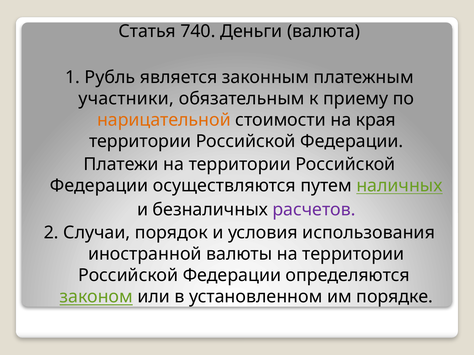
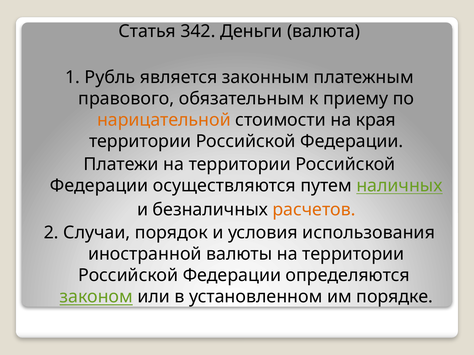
740: 740 -> 342 (198, 31)
участники: участники -> правового (126, 99)
расчетов colour: purple -> orange (314, 210)
